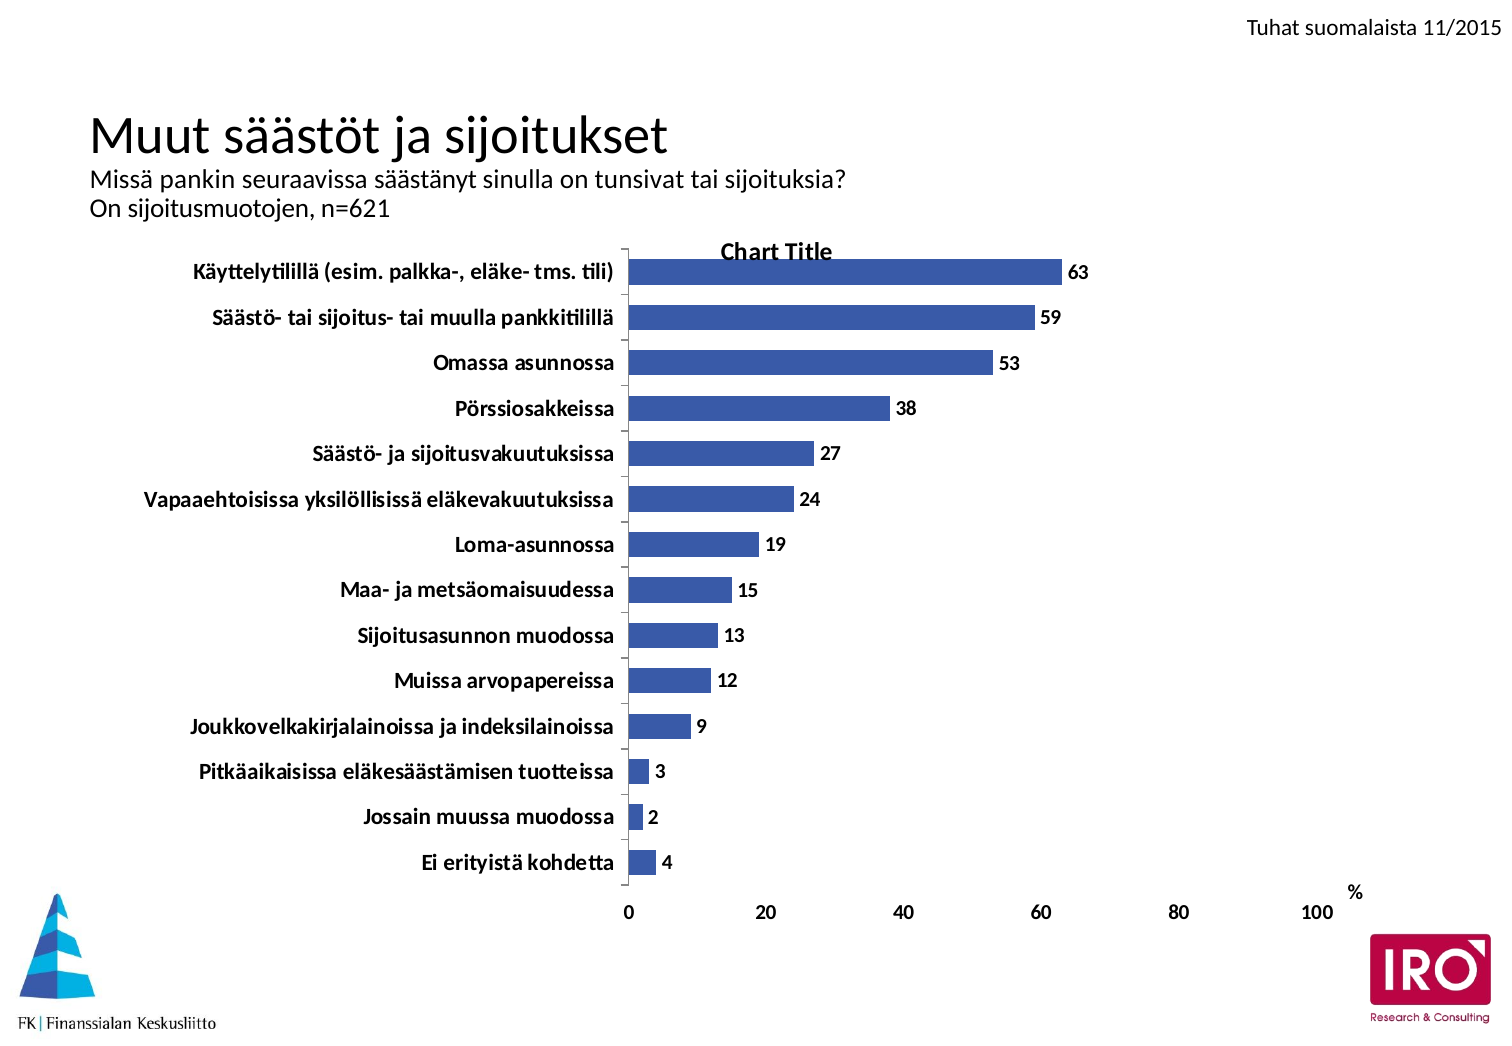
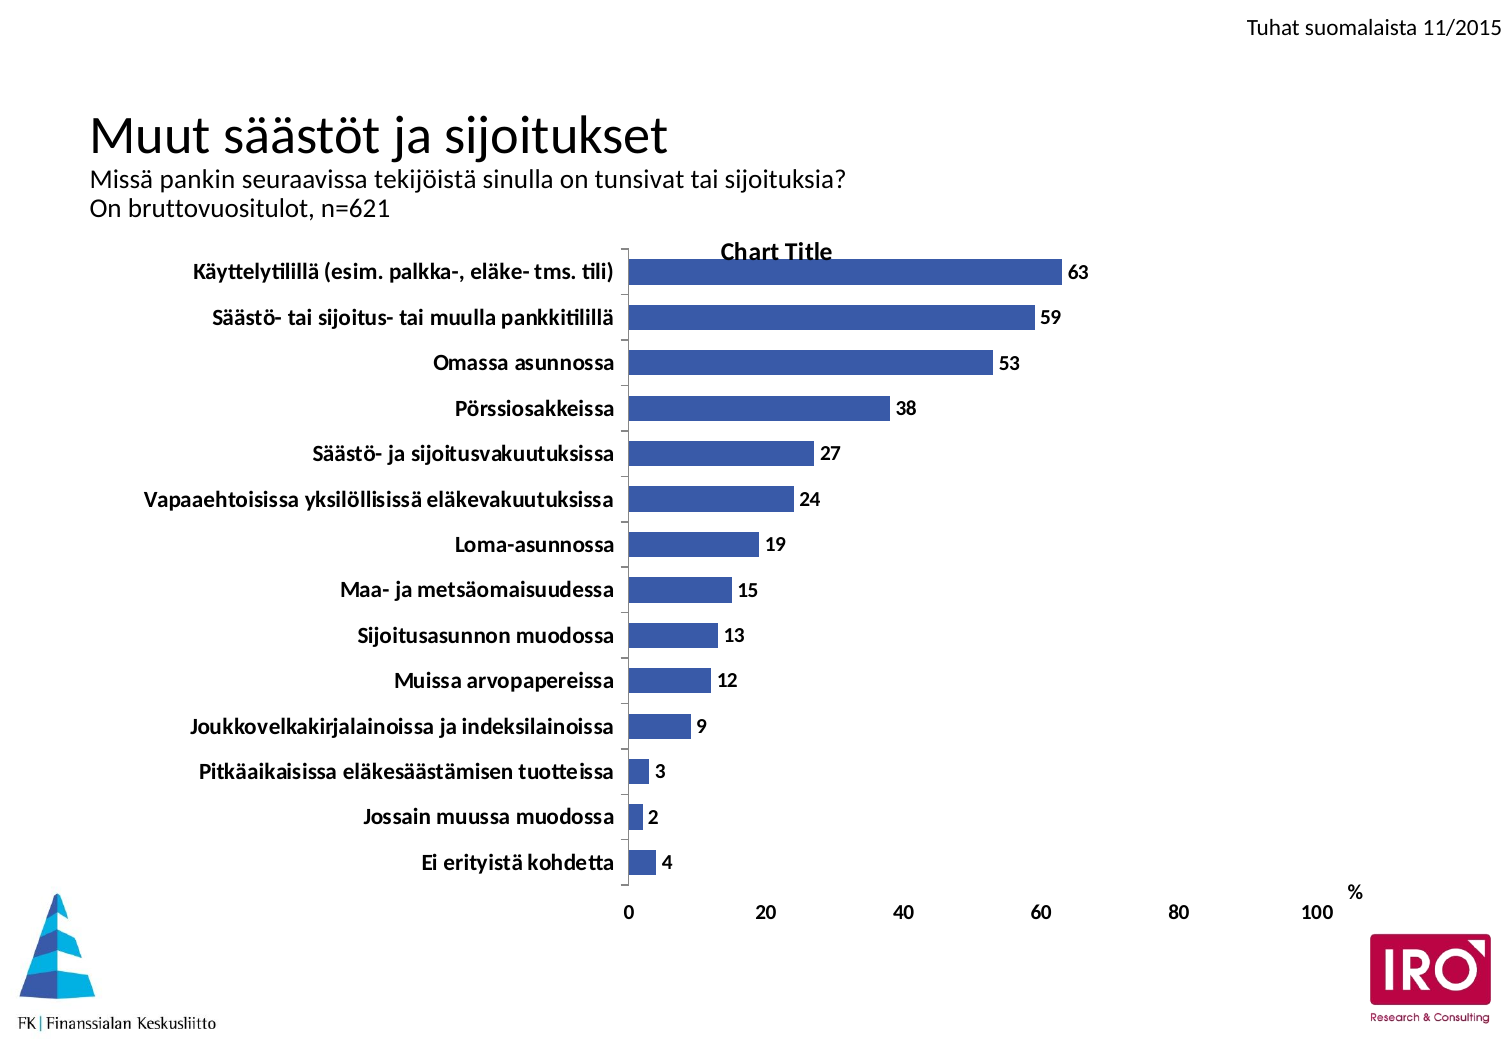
säästänyt: säästänyt -> tekijöistä (425, 180)
sijoitusmuotojen: sijoitusmuotojen -> bruttovuositulot (221, 209)
